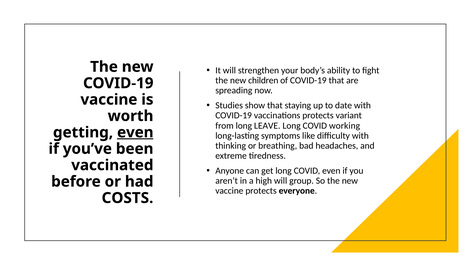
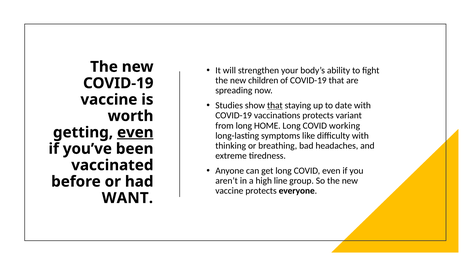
that underline: none -> present (275, 105)
LEAVE: LEAVE -> HOME (267, 126)
high will: will -> line (281, 181)
COSTS: COSTS -> WANT (127, 198)
